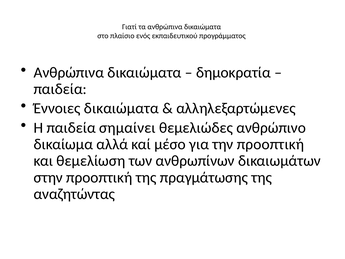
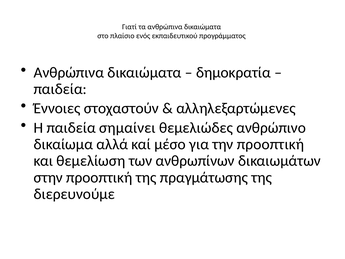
Έννοιες δικαιώματα: δικαιώματα -> στοχαστούν (121, 108)
αναζητώντας: αναζητώντας -> διερευνούμε (74, 194)
